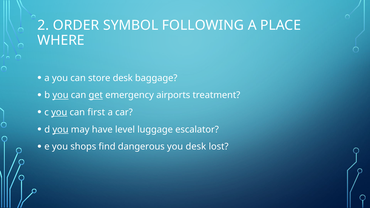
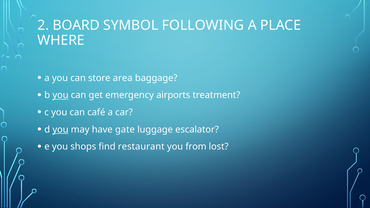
ORDER: ORDER -> BOARD (76, 25)
store desk: desk -> area (123, 78)
get underline: present -> none (96, 95)
you underline: present -> none (59, 112)
first: first -> café (96, 112)
level: level -> gate (125, 130)
dangerous: dangerous -> restaurant (141, 147)
you desk: desk -> from (196, 147)
